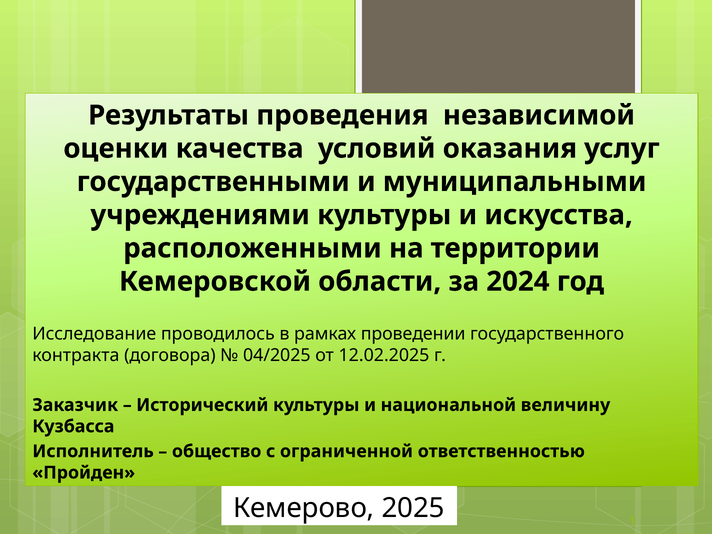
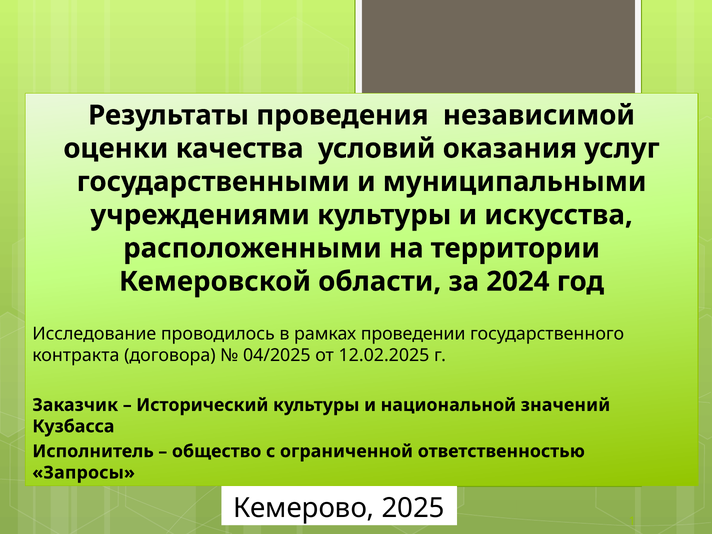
величину: величину -> значений (565, 405)
Пройден: Пройден -> Запросы (84, 473)
